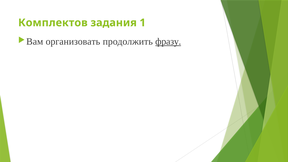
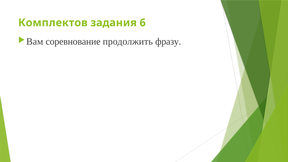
1: 1 -> 6 (143, 23)
организовать: организовать -> соревнование (73, 42)
фразу underline: present -> none (168, 42)
